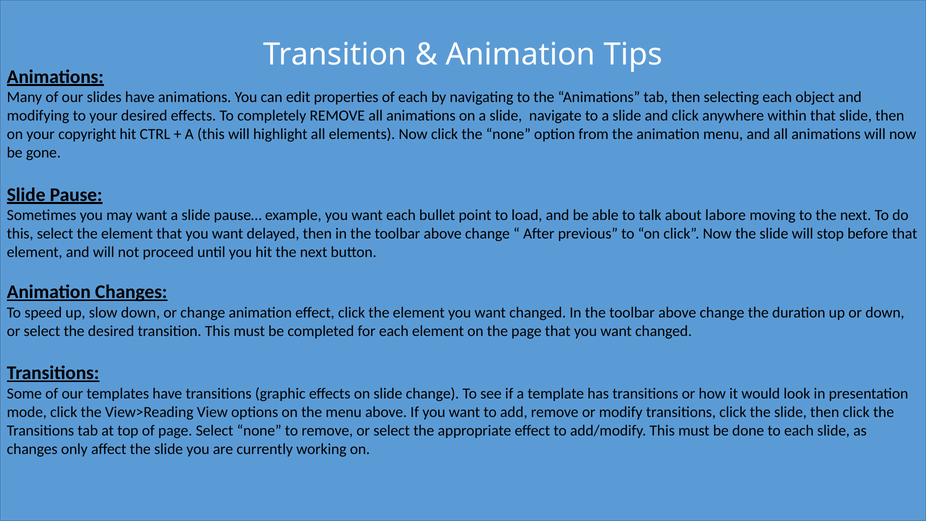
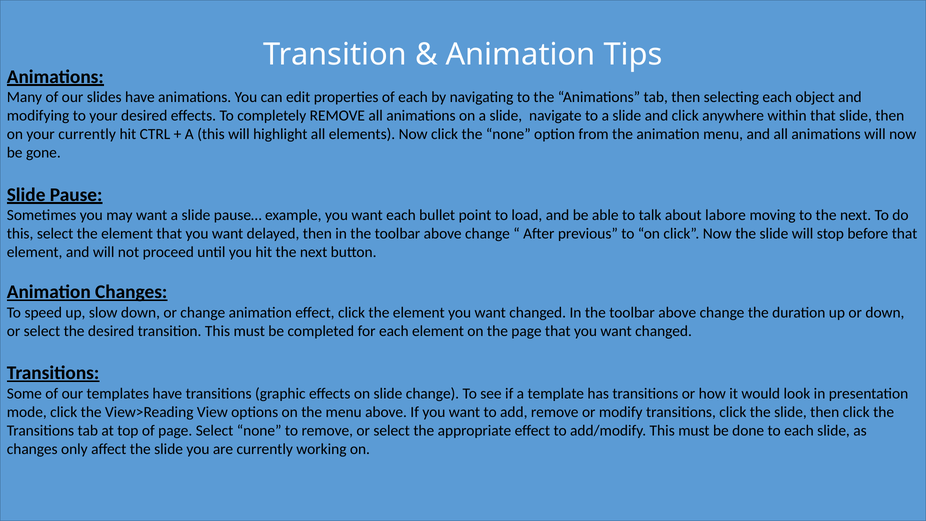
your copyright: copyright -> currently (87, 134)
